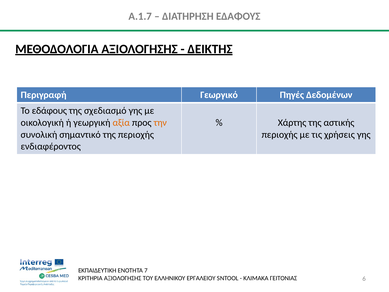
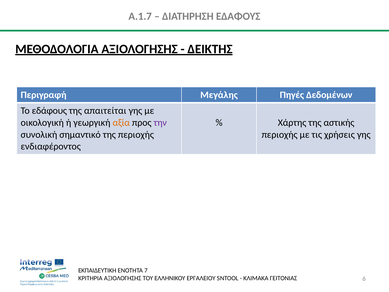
Γεωργικό: Γεωργικό -> Μεγάλης (219, 95)
σχεδιασμό: σχεδιασμό -> απαιτείται (105, 111)
την colour: orange -> purple (160, 123)
